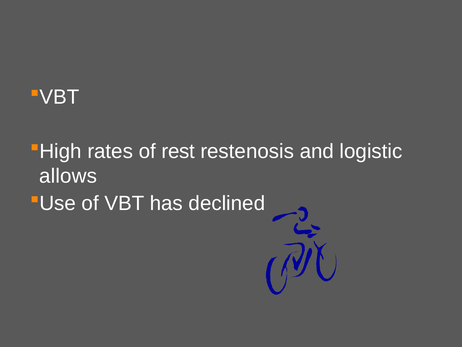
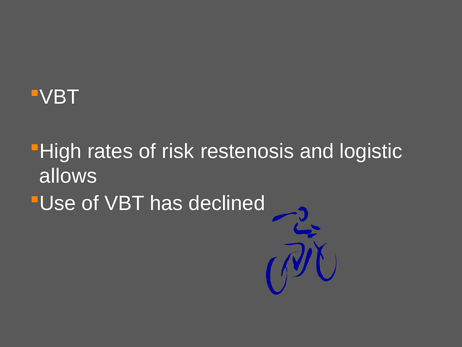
rest: rest -> risk (178, 151)
